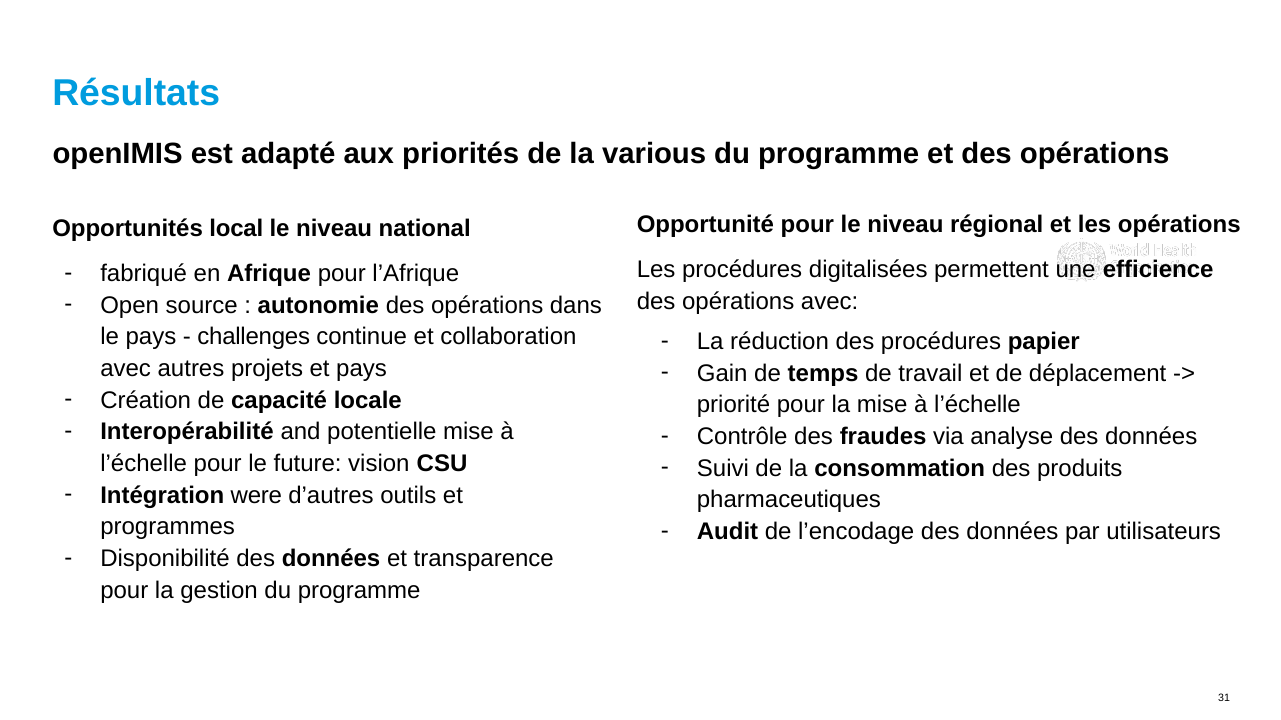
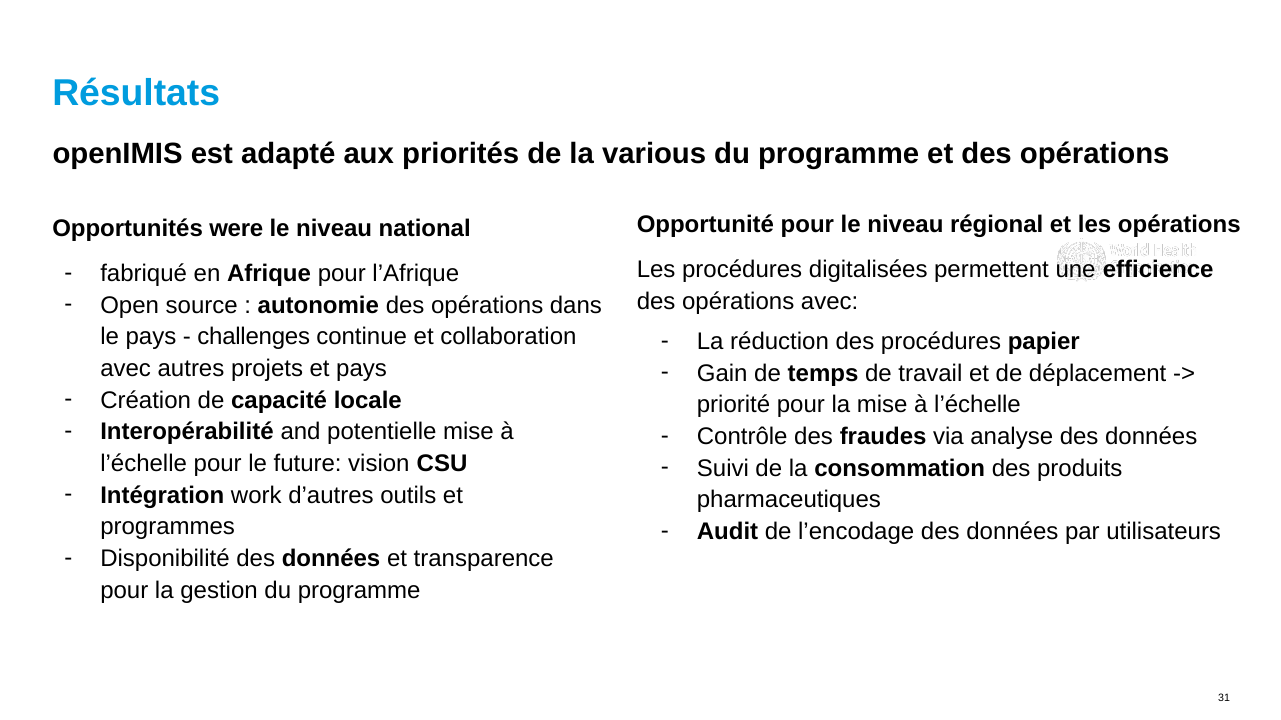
local: local -> were (236, 229)
were: were -> work (256, 496)
